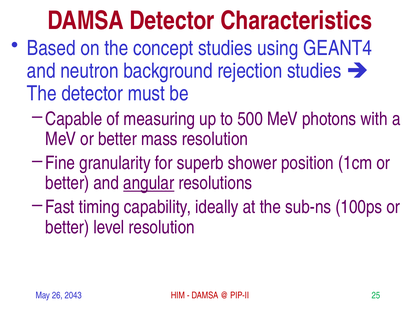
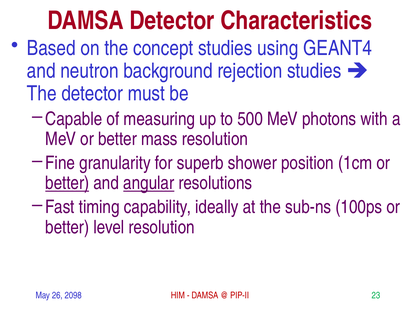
better underline: none -> present (67, 183)
2043: 2043 -> 2098 (73, 295)
25: 25 -> 23 (376, 295)
